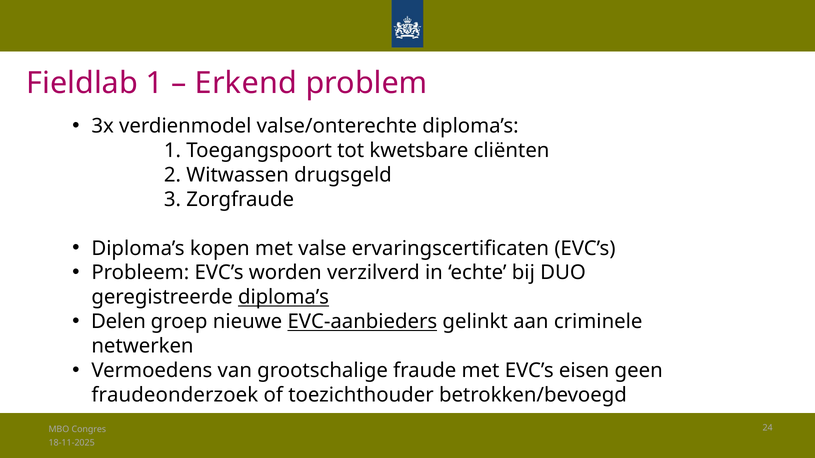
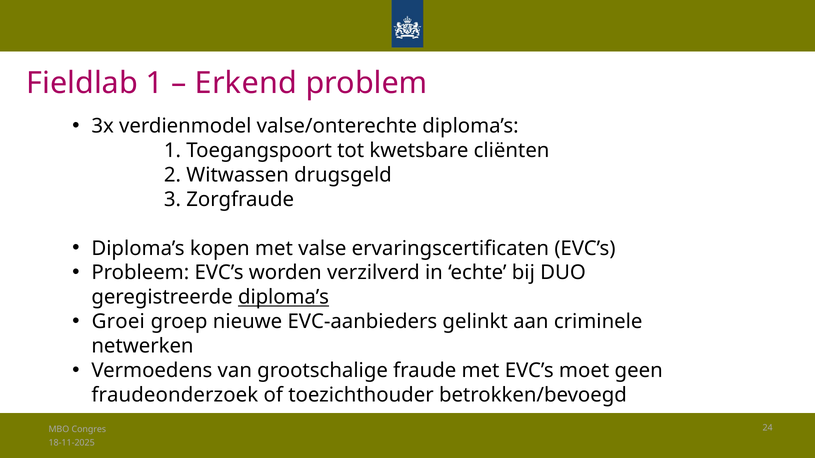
Delen: Delen -> Groei (118, 322)
EVC-aanbieders underline: present -> none (362, 322)
eisen: eisen -> moet (584, 371)
